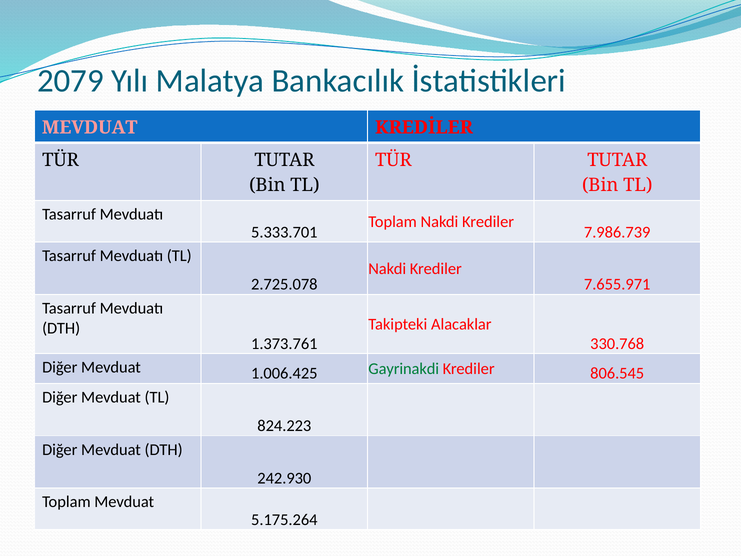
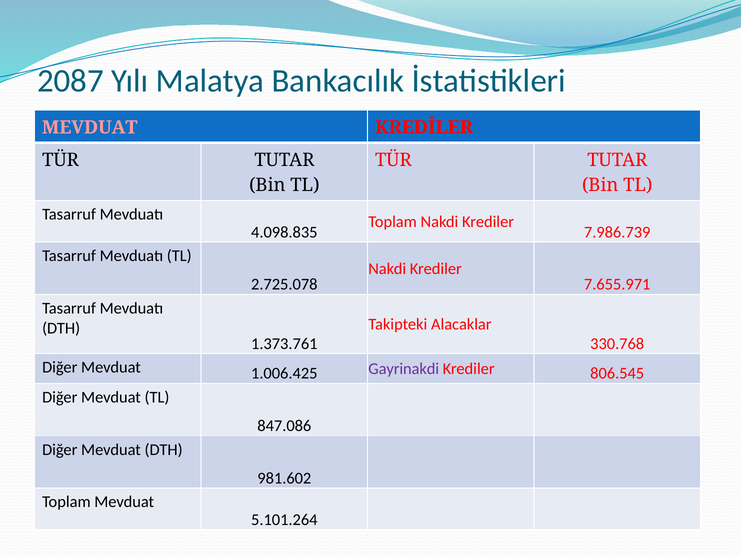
2079: 2079 -> 2087 (70, 81)
5.333.701: 5.333.701 -> 4.098.835 (284, 232)
Gayrinakdi colour: green -> purple (404, 369)
824.223: 824.223 -> 847.086 (284, 426)
242.930: 242.930 -> 981.602 (284, 478)
5.175.264: 5.175.264 -> 5.101.264 (284, 519)
